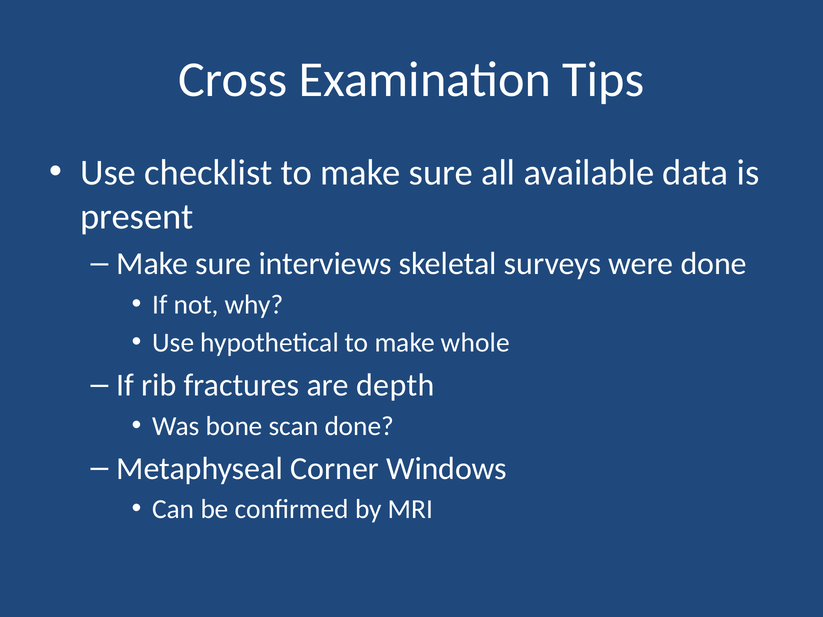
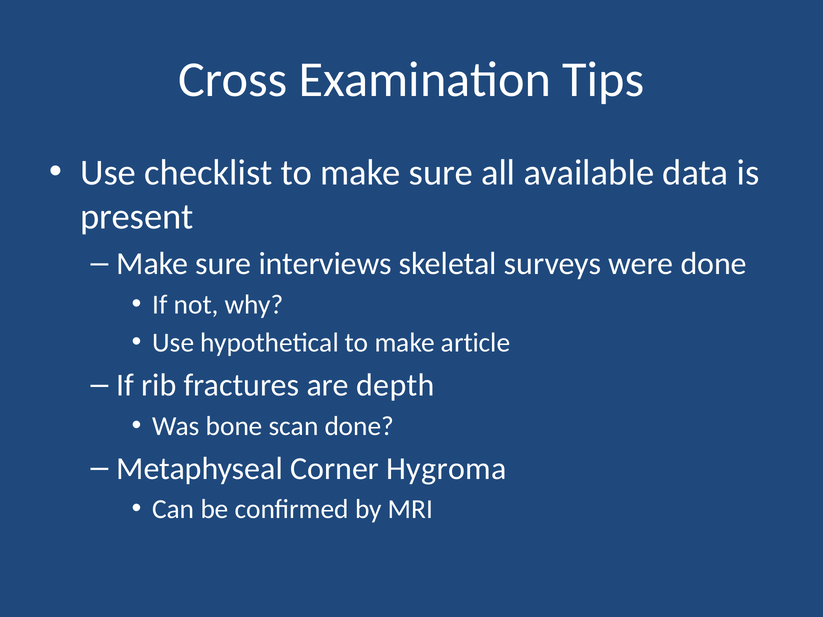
whole: whole -> article (476, 343)
Windows: Windows -> Hygroma (446, 469)
